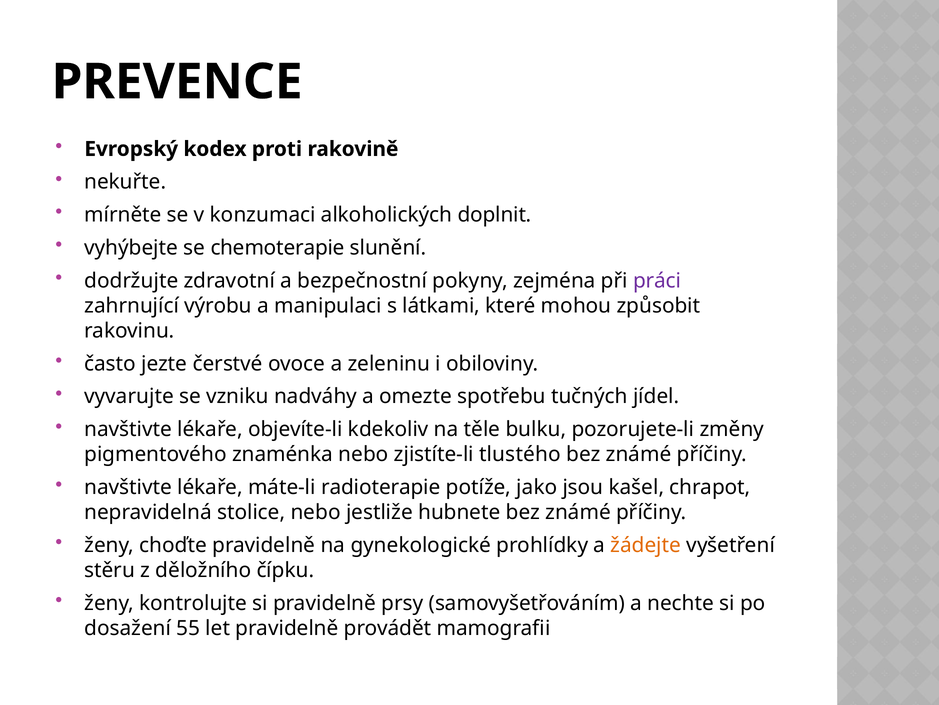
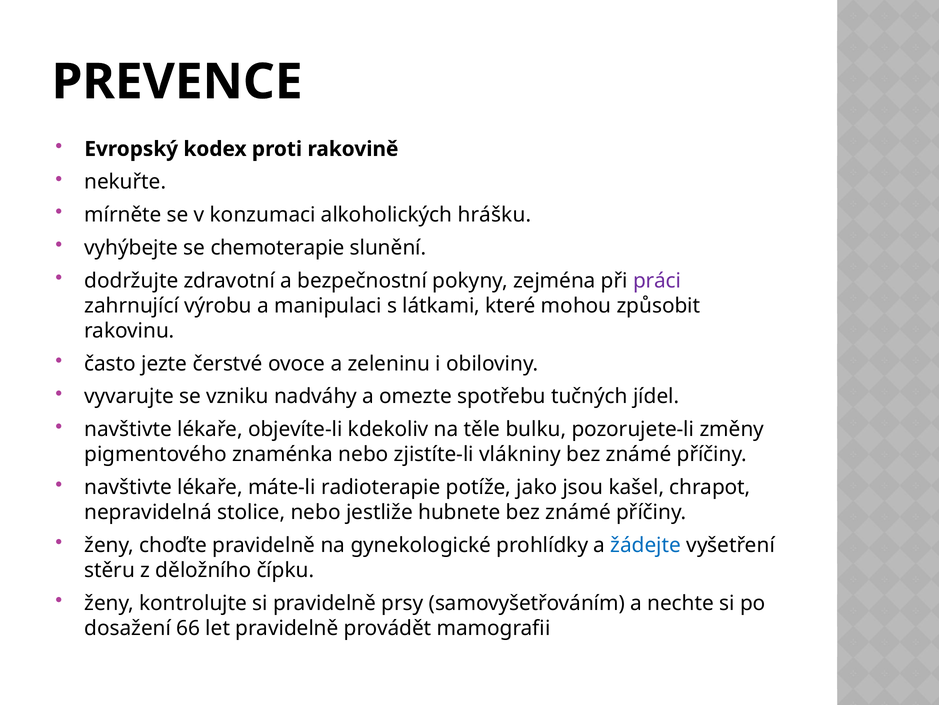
doplnit: doplnit -> hrášku (494, 215)
tlustého: tlustého -> vlákniny (520, 454)
žádejte colour: orange -> blue (646, 545)
55: 55 -> 66 (188, 628)
